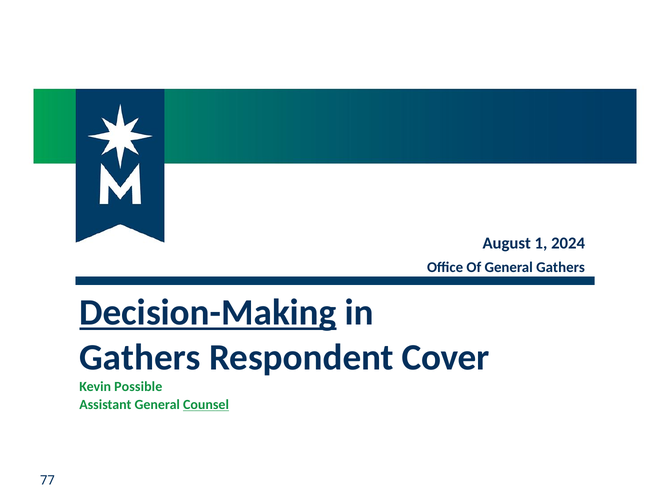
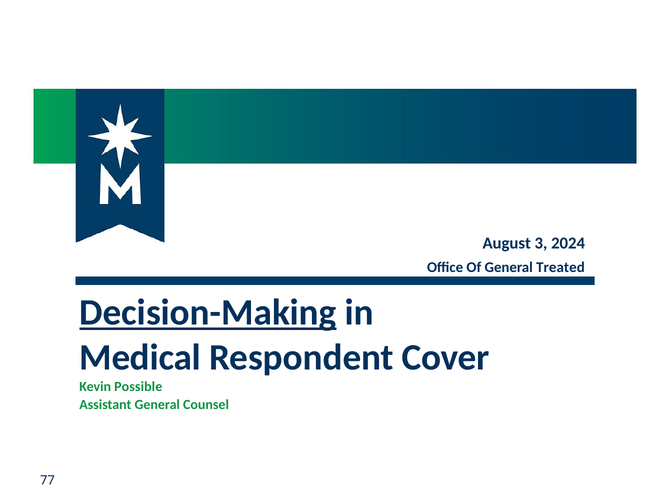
1: 1 -> 3 (541, 243)
General Gathers: Gathers -> Treated (560, 267)
Gathers: Gathers -> Medical (140, 358)
Counsel underline: present -> none (206, 405)
